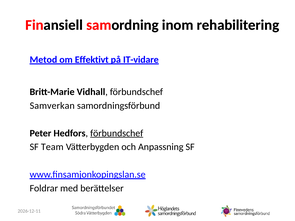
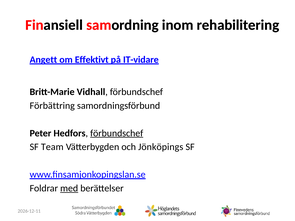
Metod: Metod -> Angett (43, 60)
Samverkan: Samverkan -> Förbättring (52, 106)
Anpassning: Anpassning -> Jönköpings (161, 147)
med underline: none -> present (69, 189)
